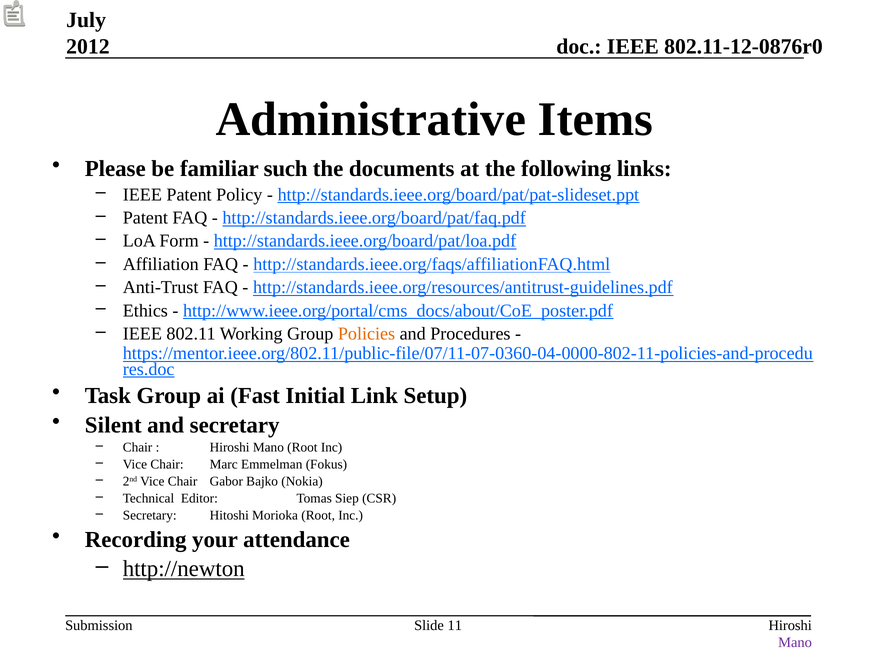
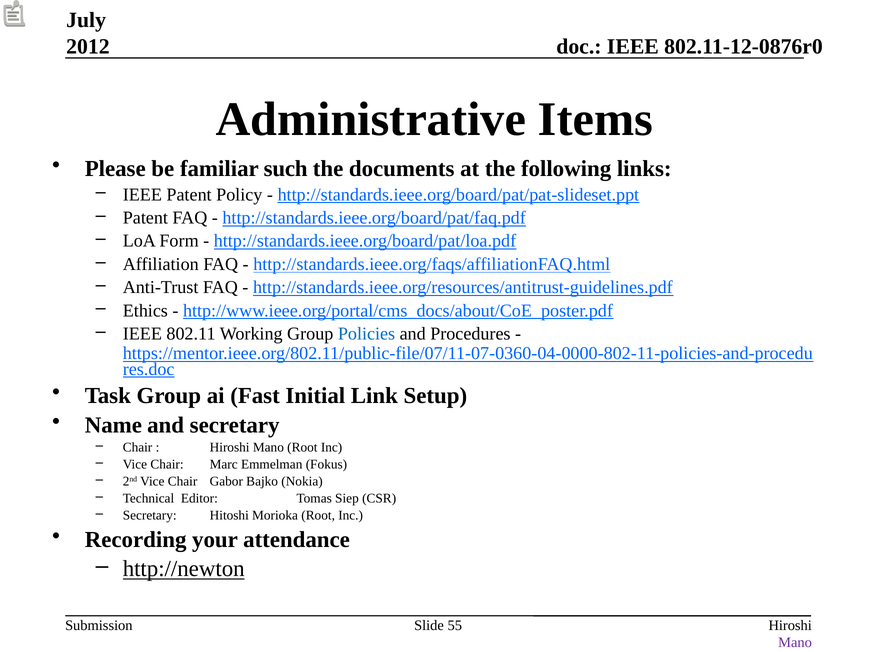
Policies colour: orange -> blue (367, 334)
Silent: Silent -> Name (113, 425)
11: 11 -> 55 (455, 625)
